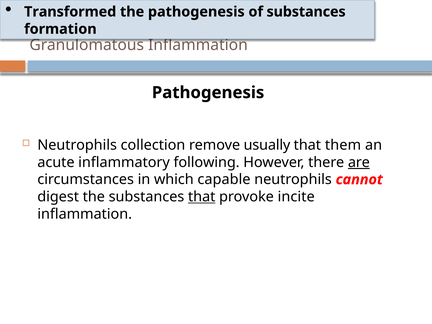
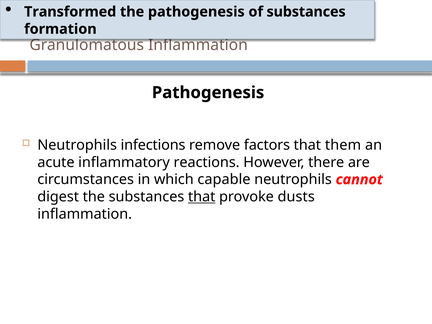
collection: collection -> infections (153, 145)
usually: usually -> factors (267, 145)
following: following -> reactions (207, 162)
are underline: present -> none (359, 162)
incite: incite -> dusts (296, 197)
